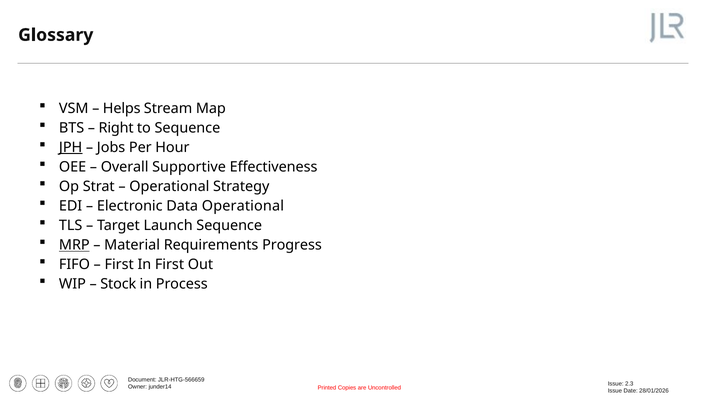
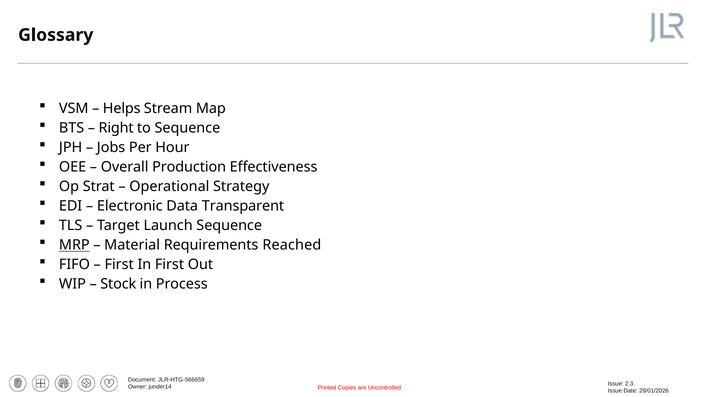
JPH underline: present -> none (71, 148)
Supportive: Supportive -> Production (189, 167)
Data Operational: Operational -> Transparent (243, 206)
Progress: Progress -> Reached (292, 245)
